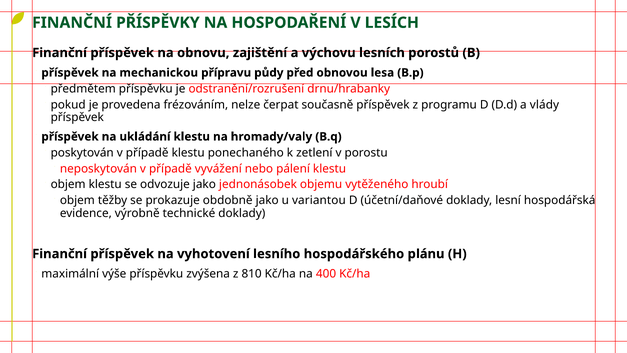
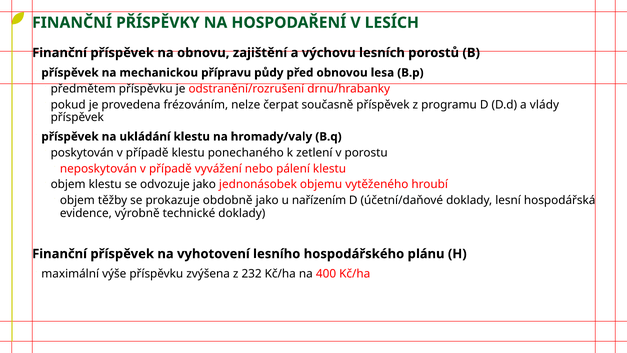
variantou: variantou -> nařízením (319, 200)
810: 810 -> 232 (252, 274)
